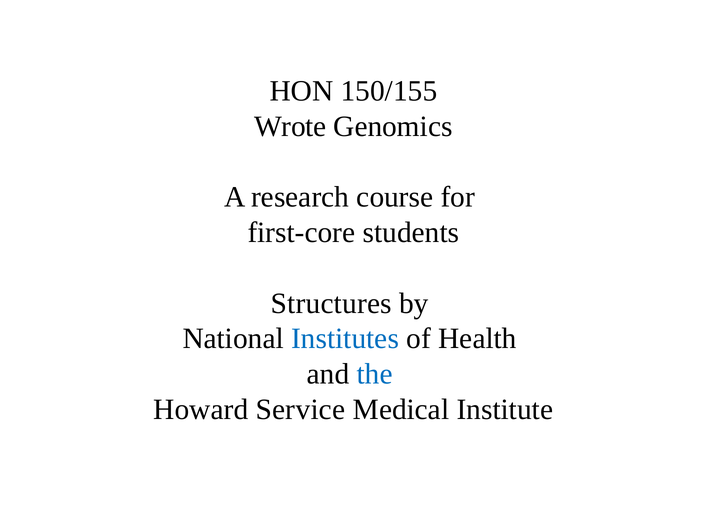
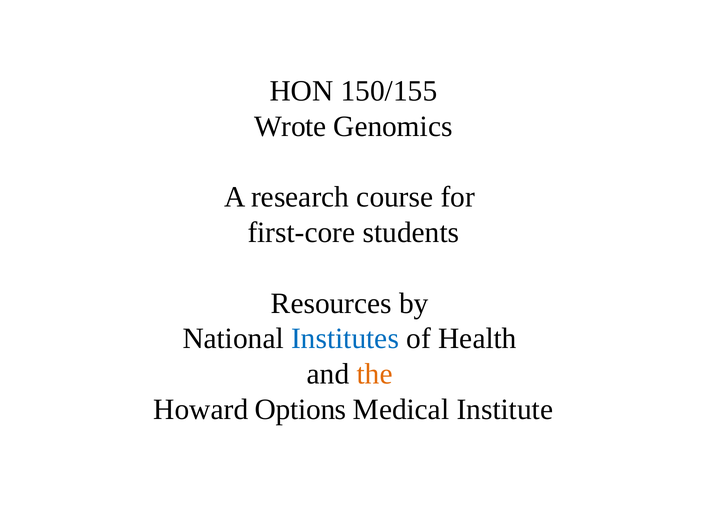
Structures: Structures -> Resources (331, 303)
the colour: blue -> orange (375, 374)
Service: Service -> Options (301, 409)
